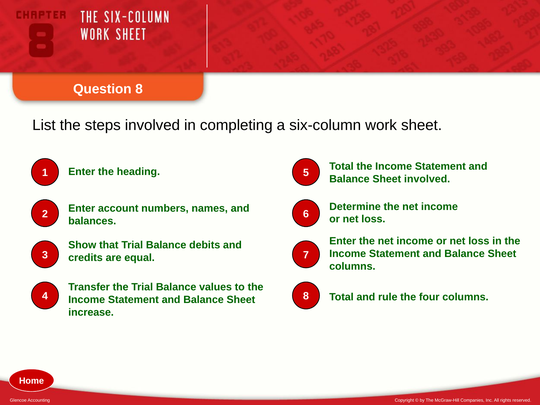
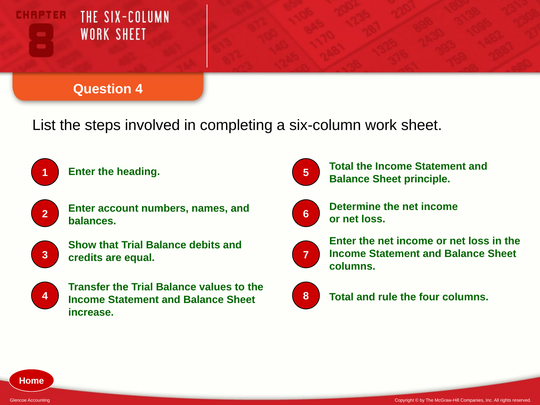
Question 8: 8 -> 4 (139, 89)
Sheet involved: involved -> principle (427, 179)
